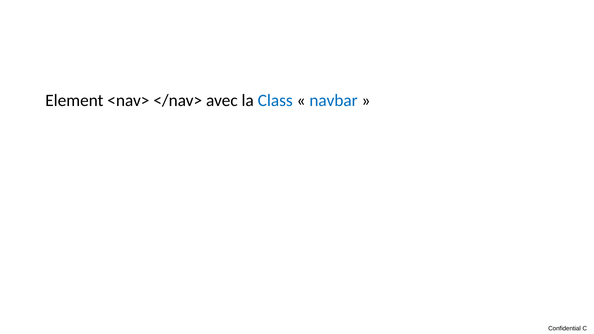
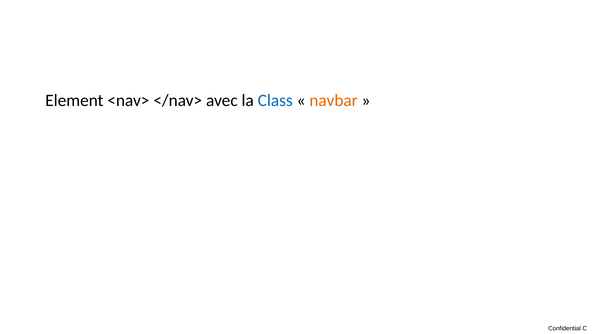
navbar colour: blue -> orange (334, 100)
